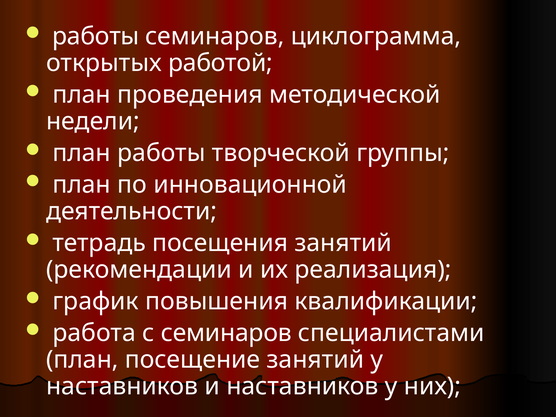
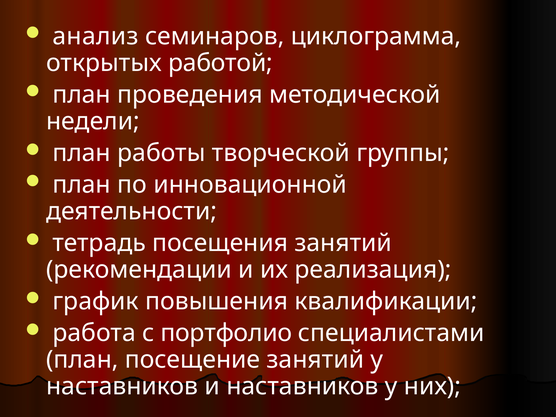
работы: работы -> анализ (96, 36)
с семинаров: семинаров -> портфолио (226, 333)
